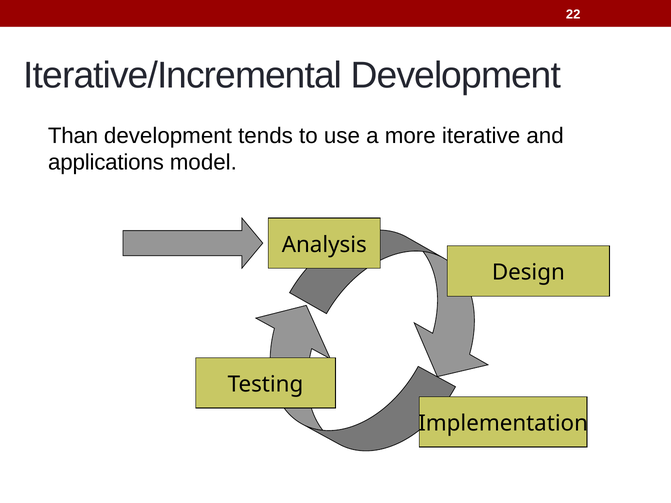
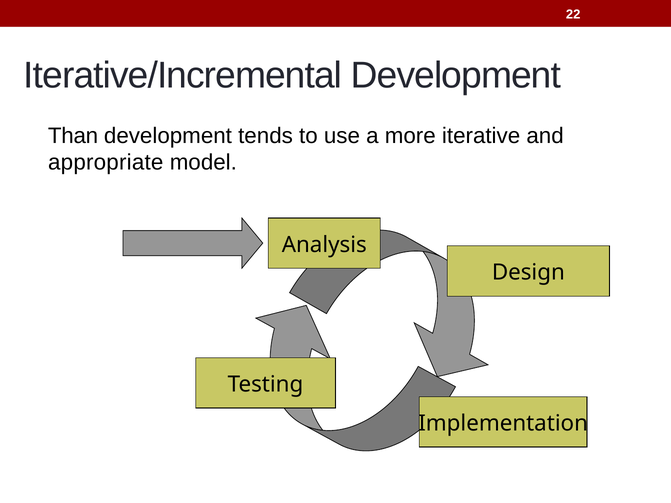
applications: applications -> appropriate (106, 163)
